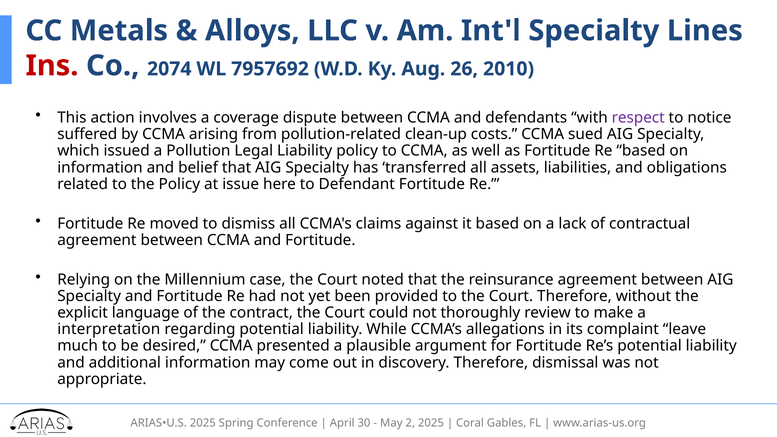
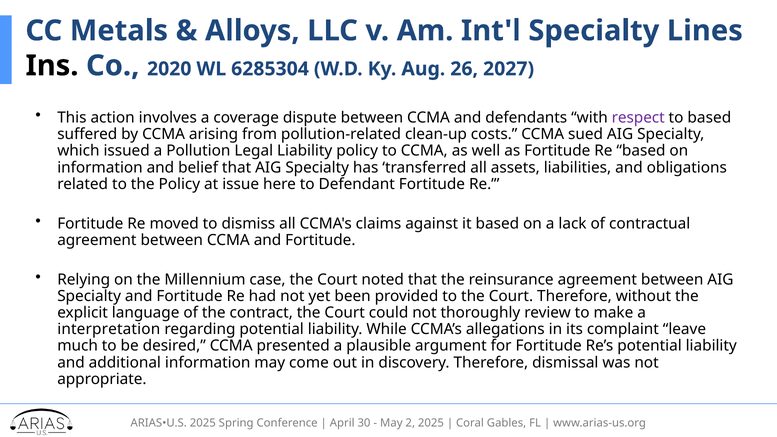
Ins colour: red -> black (52, 66)
2074: 2074 -> 2020 (169, 69)
7957692: 7957692 -> 6285304 (270, 69)
2010: 2010 -> 2027 (509, 69)
to notice: notice -> based (709, 118)
